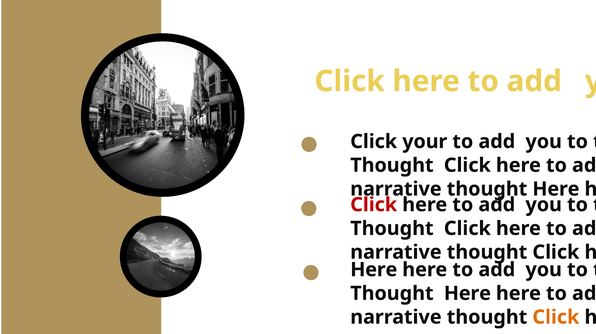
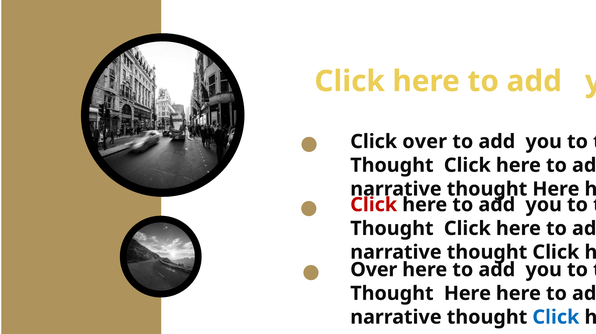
Click your: your -> over (425, 141)
Here: Here -> Over (374, 269)
Click colour: orange -> blue (556, 317)
